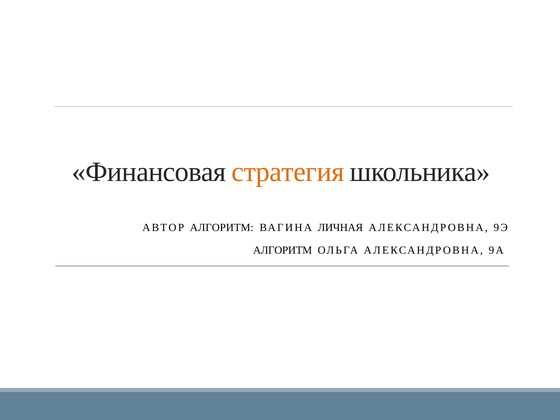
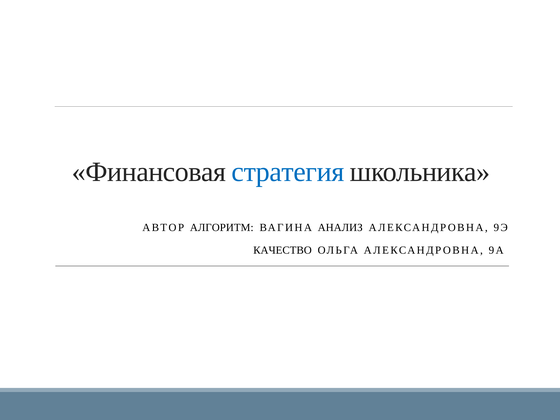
стратегия colour: orange -> blue (288, 172)
ЛИЧНАЯ: ЛИЧНАЯ -> АНАЛИЗ (340, 227)
АЛГОРИТМ: АЛГОРИТМ -> КАЧЕСТВО (283, 250)
